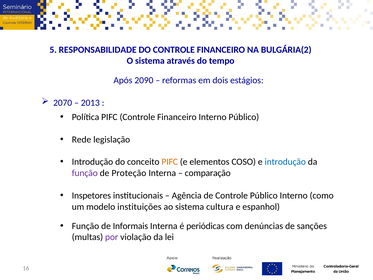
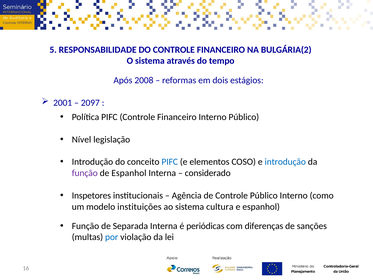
2090: 2090 -> 2008 (144, 80)
2070: 2070 -> 2001 (63, 103)
2013: 2013 -> 2097 (90, 103)
Rede: Rede -> Nível (82, 139)
PIFC colour: orange -> blue (170, 162)
de Proteção: Proteção -> Espanhol (129, 173)
comparação: comparação -> considerado (208, 173)
Informais: Informais -> Separada (130, 226)
denúncias: denúncias -> diferenças (264, 226)
por colour: purple -> blue (112, 237)
